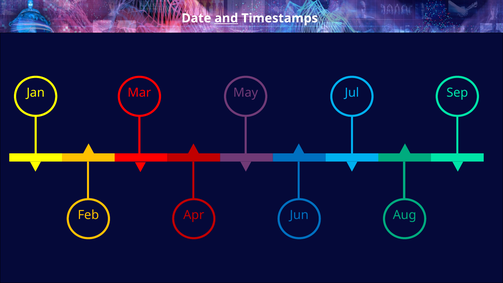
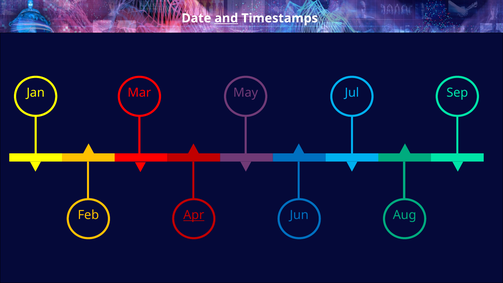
Apr underline: none -> present (194, 215)
